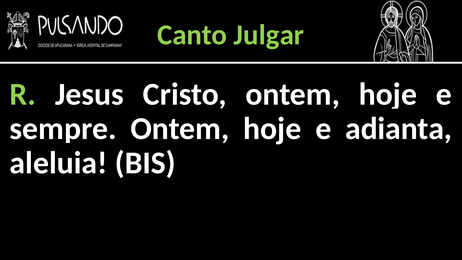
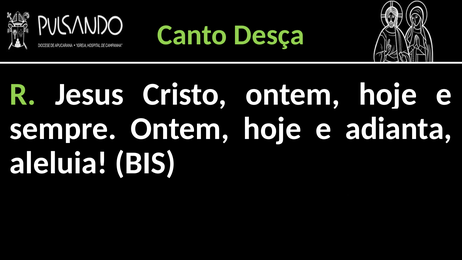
Julgar: Julgar -> Desça (269, 35)
